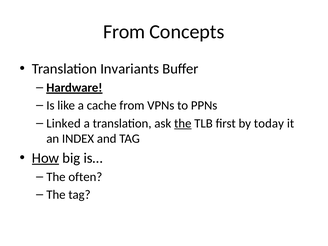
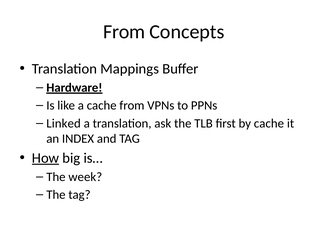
Invariants: Invariants -> Mappings (130, 69)
the underline: present -> none (183, 123)
by today: today -> cache (269, 123)
often: often -> week (85, 177)
